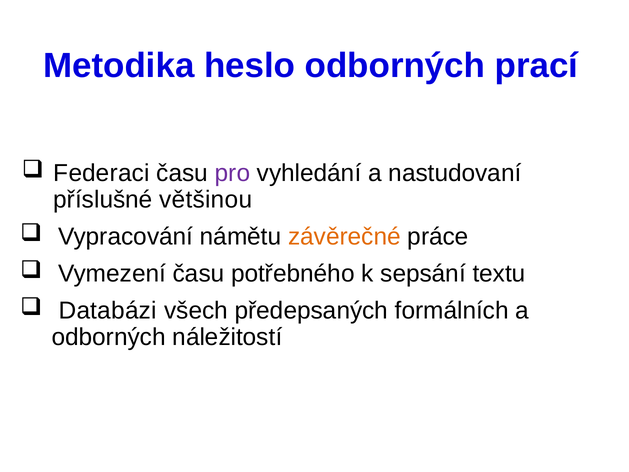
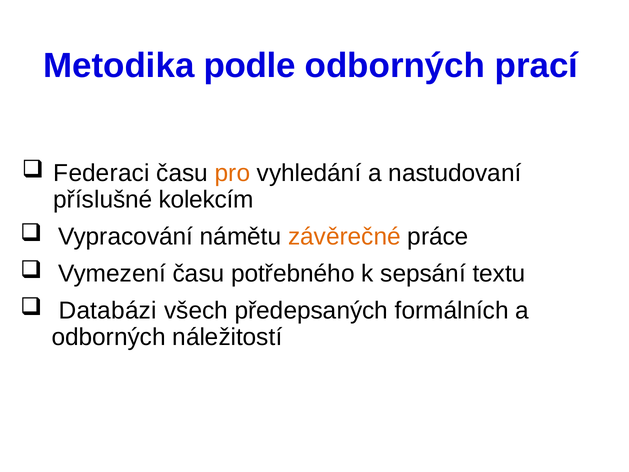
heslo: heslo -> podle (250, 66)
pro colour: purple -> orange (233, 173)
většinou: většinou -> kolekcím (206, 200)
